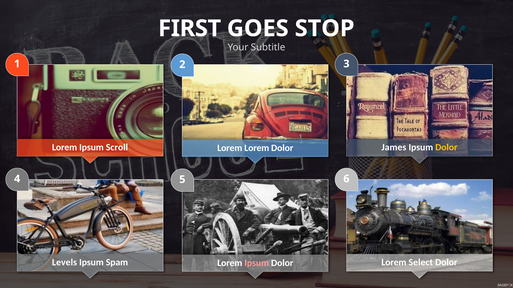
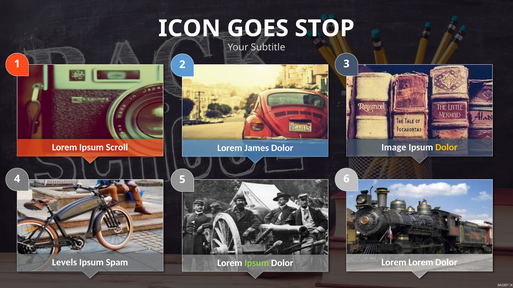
FIRST: FIRST -> ICON (189, 28)
James: James -> Image (394, 148)
Lorem Lorem: Lorem -> James (257, 148)
Lorem Select: Select -> Lorem (421, 263)
Ipsum colour: pink -> light green (257, 264)
